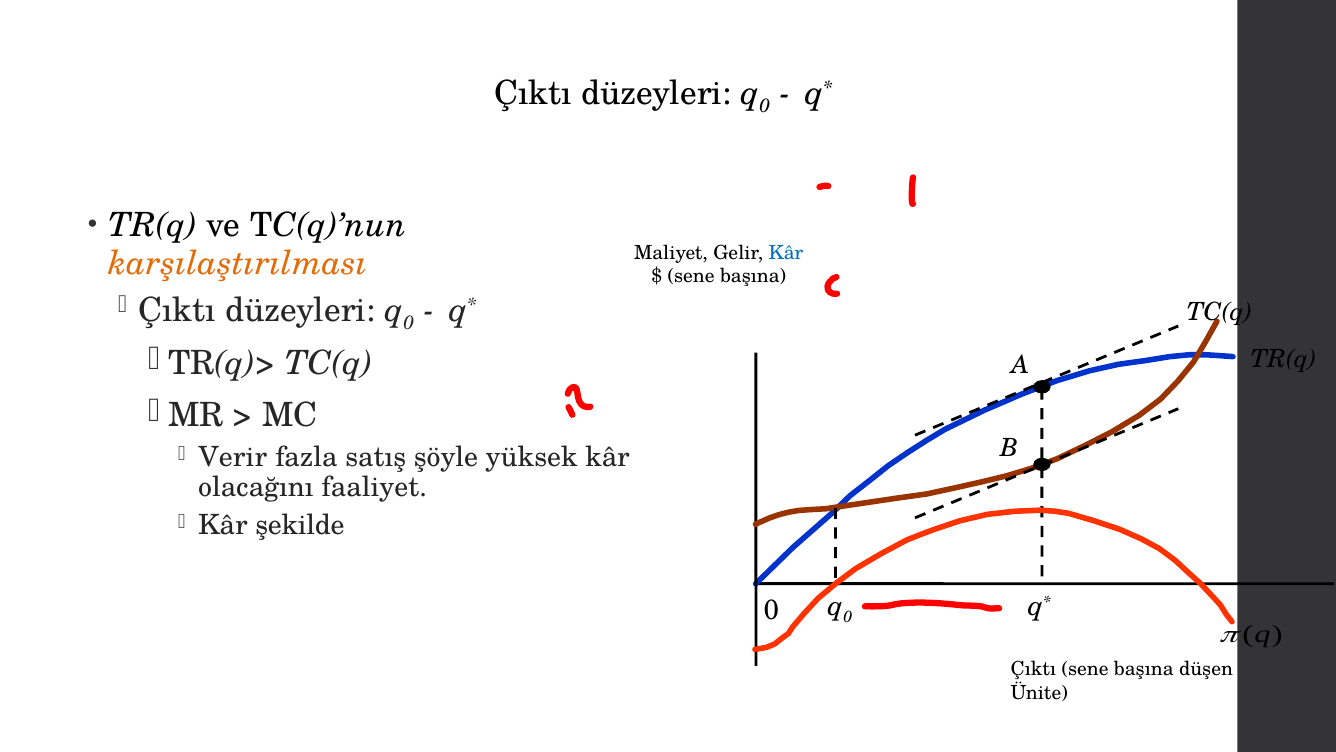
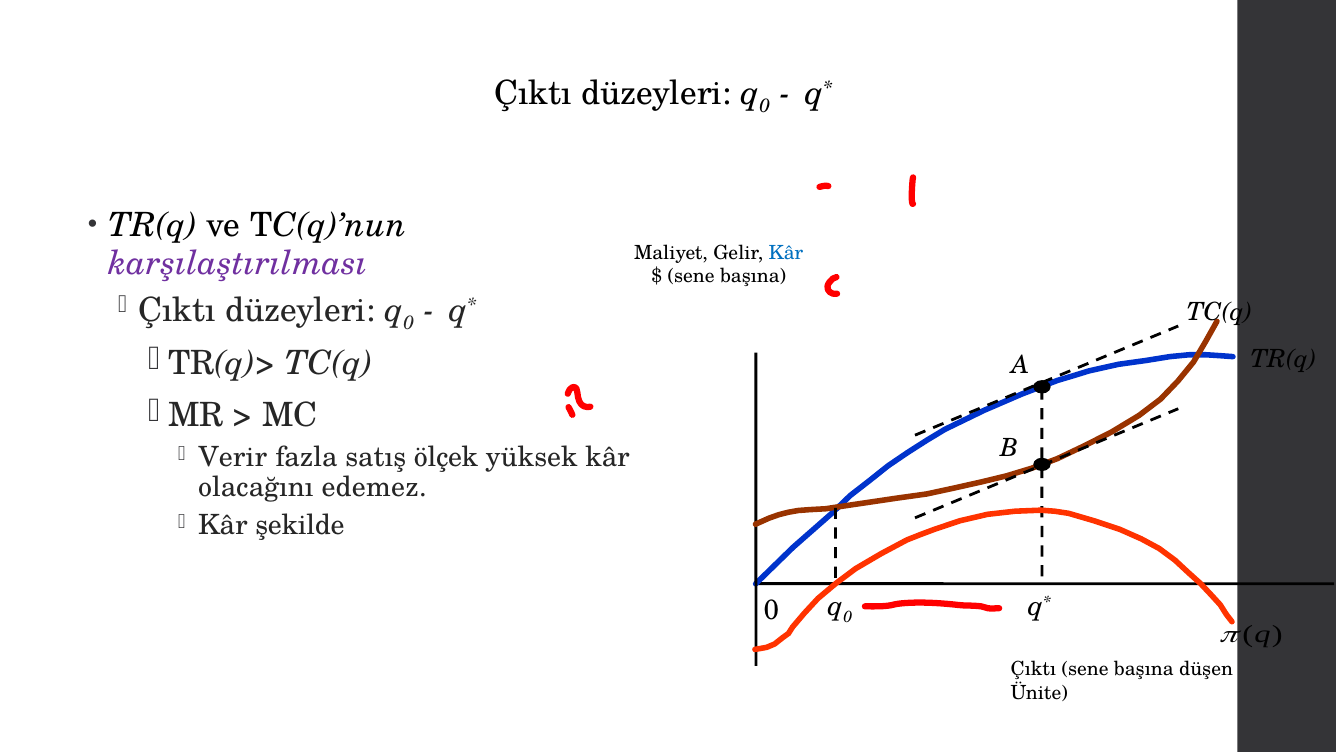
karşılaştırılması colour: orange -> purple (238, 263)
şöyle: şöyle -> ölçek (446, 457)
faaliyet: faaliyet -> edemez (374, 487)
